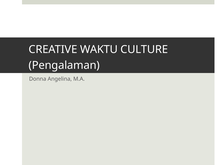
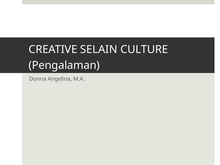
WAKTU: WAKTU -> SELAIN (99, 49)
